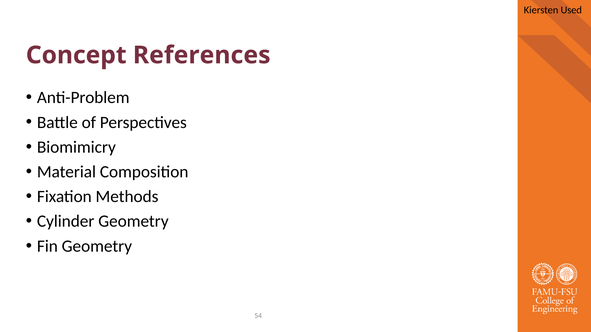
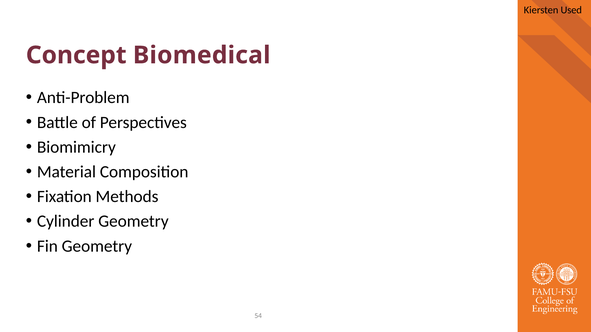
References: References -> Biomedical (202, 55)
